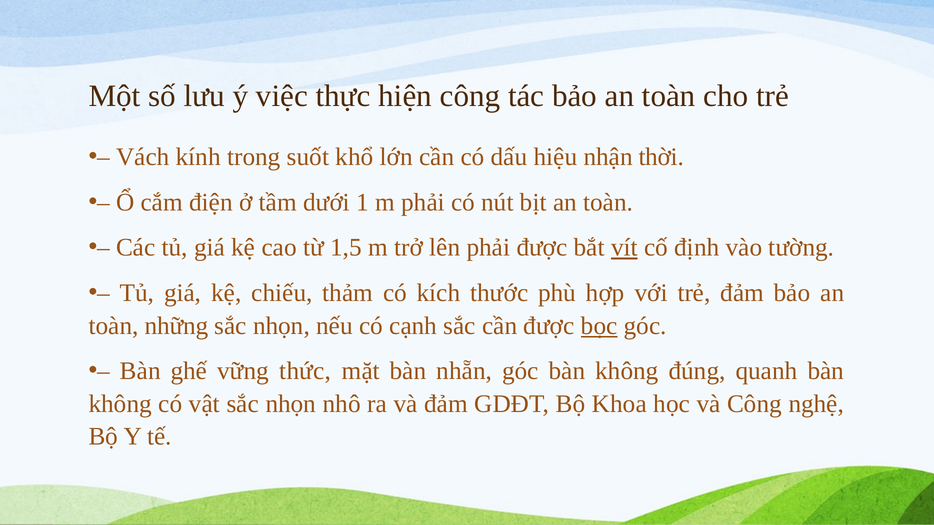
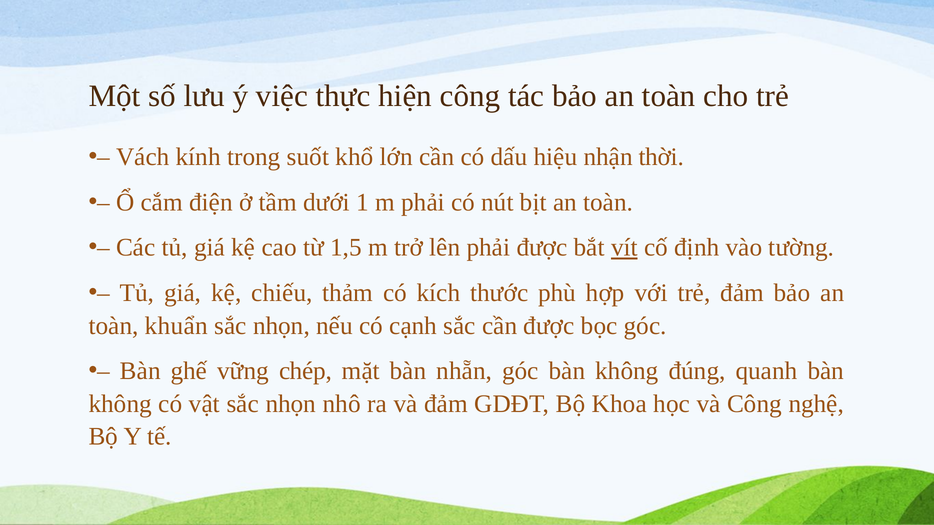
những: những -> khuẩn (176, 326)
bọc underline: present -> none (599, 326)
thức: thức -> chép (306, 371)
